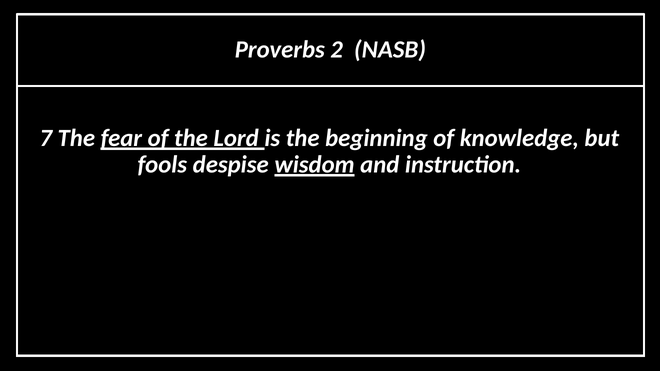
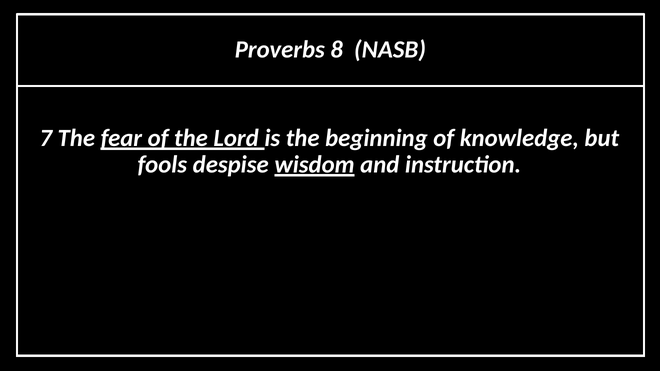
2: 2 -> 8 (337, 50)
